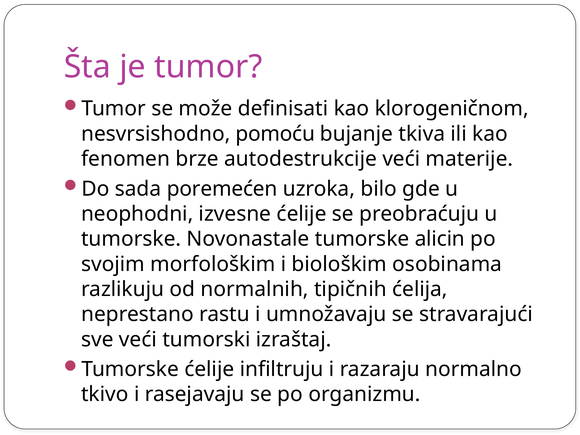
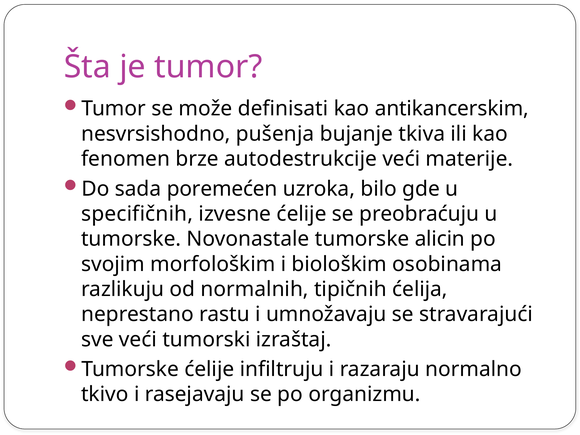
klorogeničnom: klorogeničnom -> antikancerskim (452, 109)
pomoću: pomoću -> pušenja (275, 134)
neophodni: neophodni -> specifičnih (137, 214)
